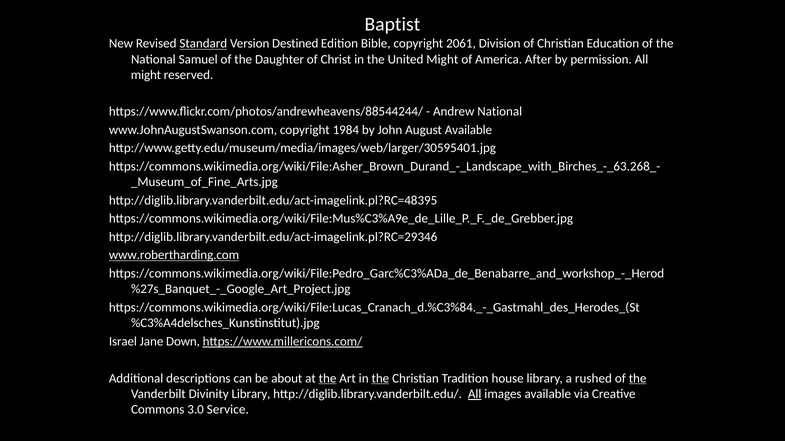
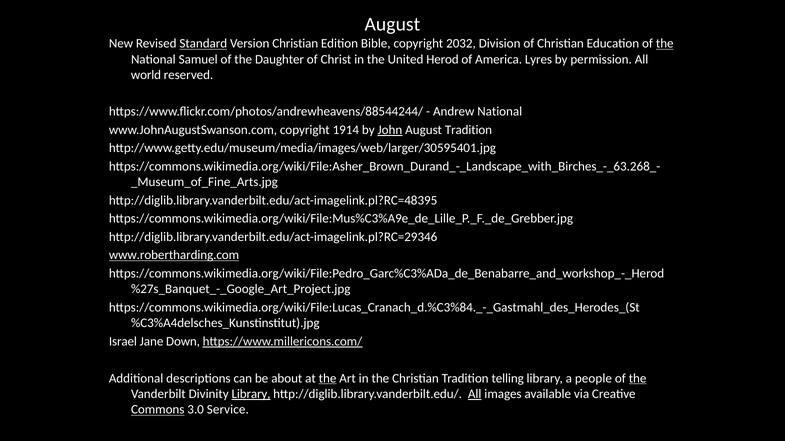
Baptist: Baptist -> August (392, 24)
Version Destined: Destined -> Christian (295, 44)
2061: 2061 -> 2032 (461, 44)
the underline: none -> present (665, 44)
United Might: Might -> Herod (442, 59)
After: After -> Lyres (538, 59)
might: might -> world (146, 75)
1984: 1984 -> 1914 (346, 130)
John underline: none -> present (390, 130)
August Available: Available -> Tradition (468, 130)
the underline: present -> none (380, 379)
house: house -> telling (508, 379)
rushed: rushed -> people (593, 379)
Library underline: none -> present (251, 394)
Commons underline: none -> present (158, 410)
